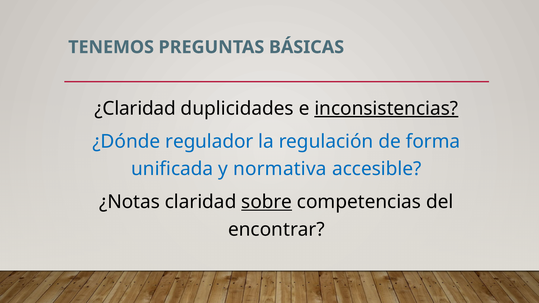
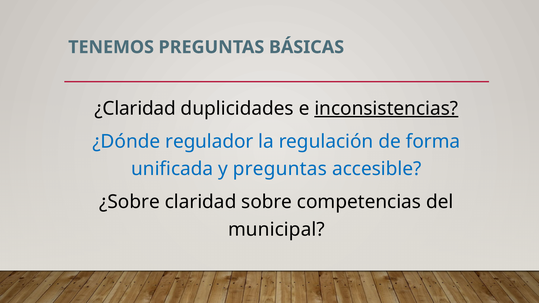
y normativa: normativa -> preguntas (280, 169)
¿Notas: ¿Notas -> ¿Sobre (129, 202)
sobre underline: present -> none (267, 202)
encontrar: encontrar -> municipal (276, 230)
